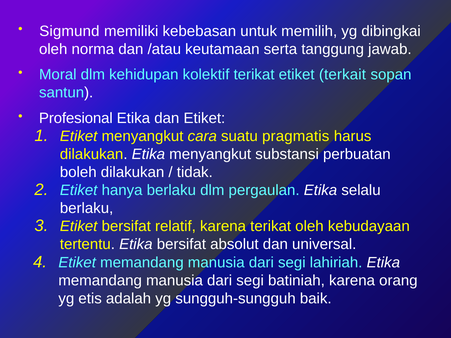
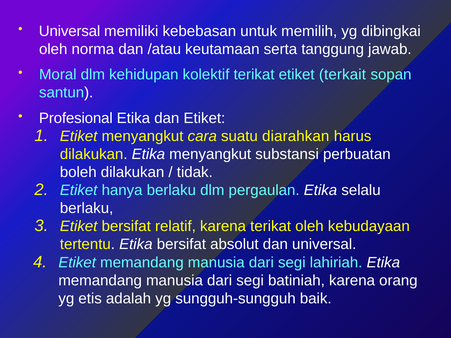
Sigmund: Sigmund -> Universal (70, 31)
pragmatis: pragmatis -> diarahkan (296, 136)
